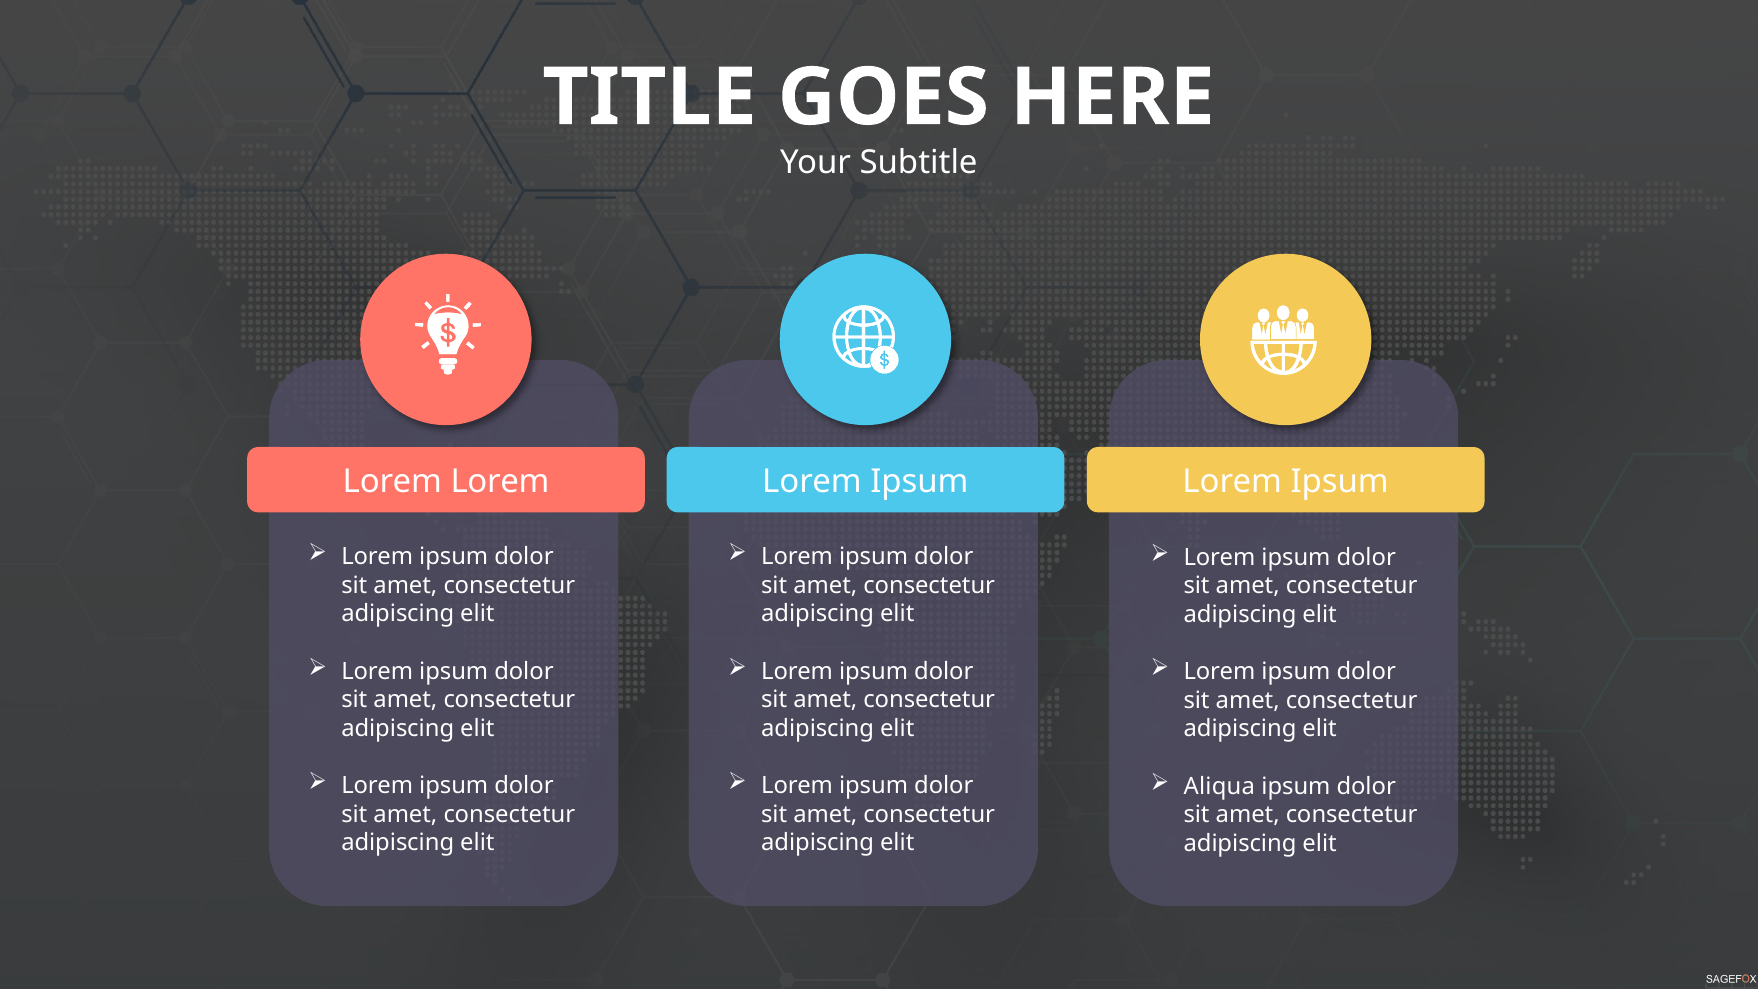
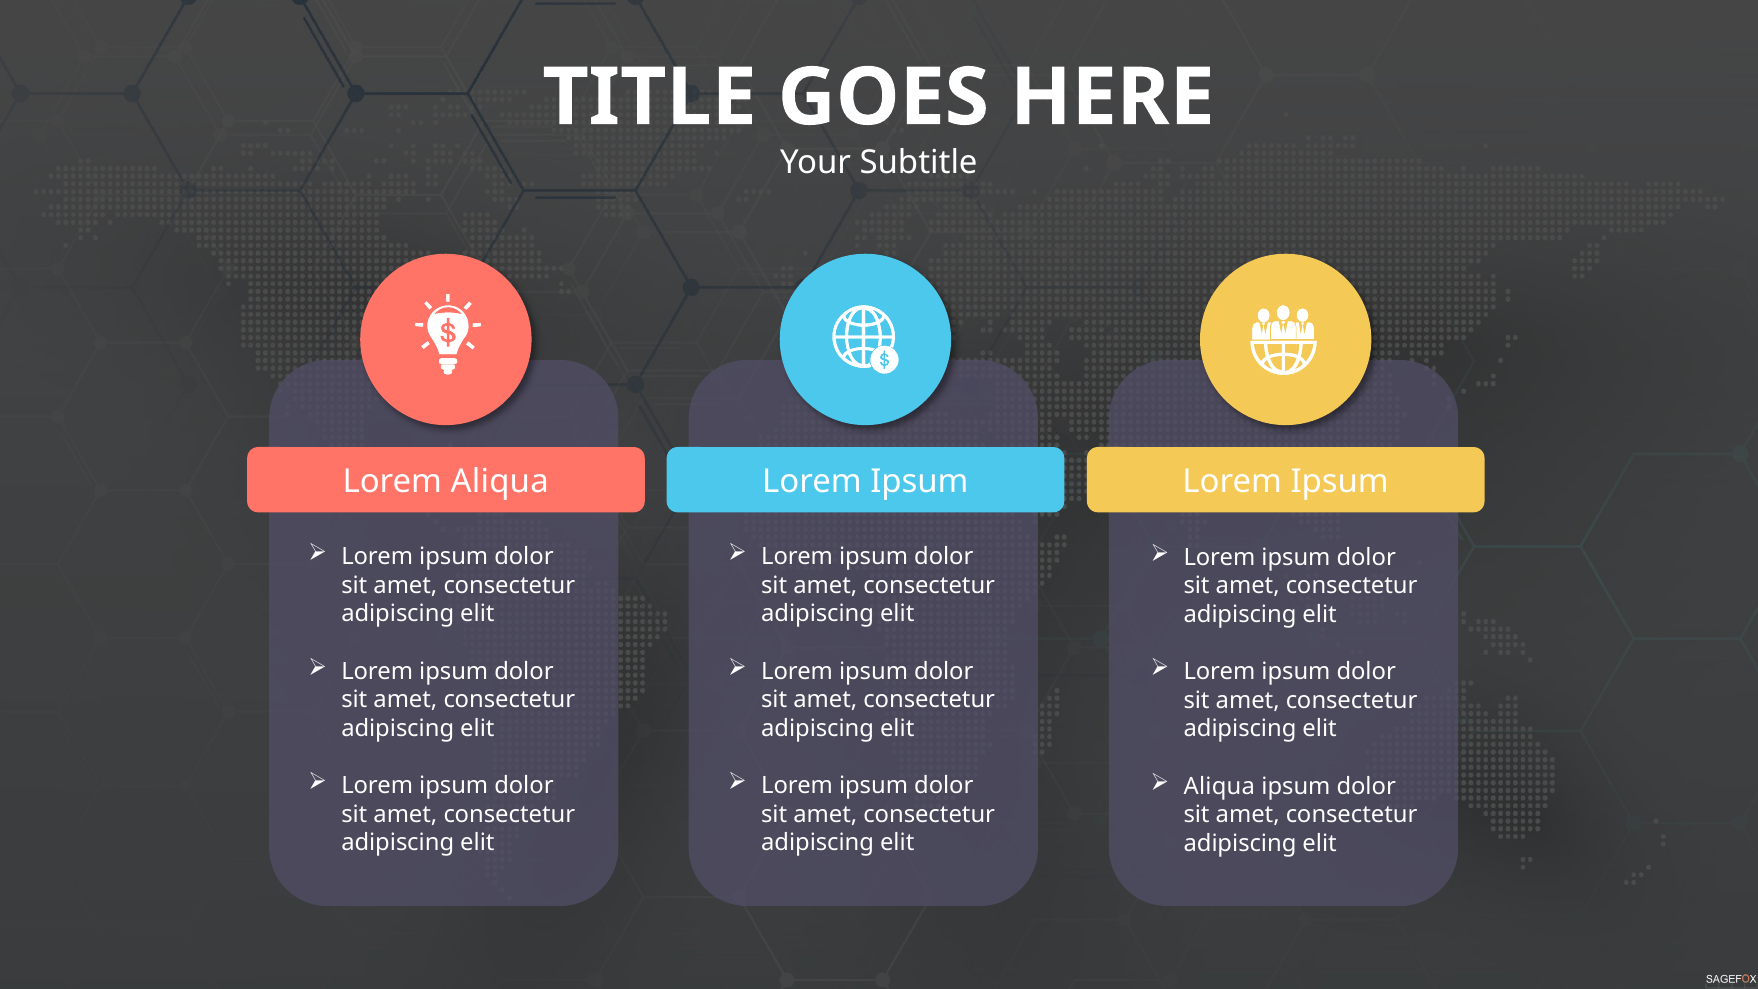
Lorem: Lorem -> Aliqua (500, 482)
